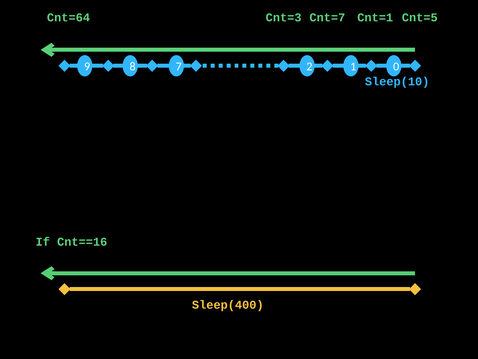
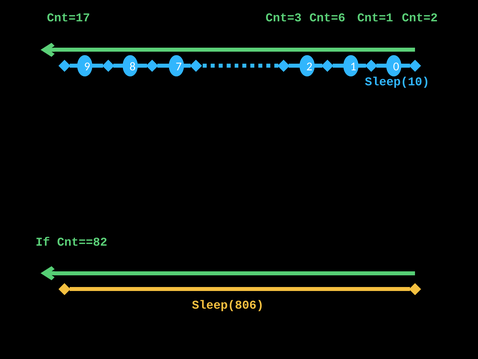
Cnt=64: Cnt=64 -> Cnt=17 (69, 18)
Cnt=7: Cnt=7 -> Cnt=6 (327, 18)
Cnt=5: Cnt=5 -> Cnt=2 (420, 18)
Cnt==16: Cnt==16 -> Cnt==82 (82, 241)
Sleep(400: Sleep(400 -> Sleep(806 (228, 304)
